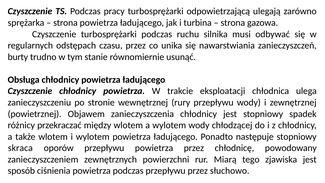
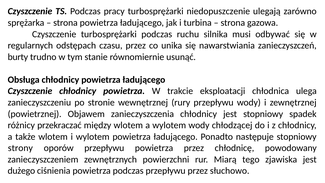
odpowietrzającą: odpowietrzającą -> niedopuszczenie (218, 11)
skraca: skraca -> strony (20, 148)
sposób: sposób -> dużego (21, 171)
